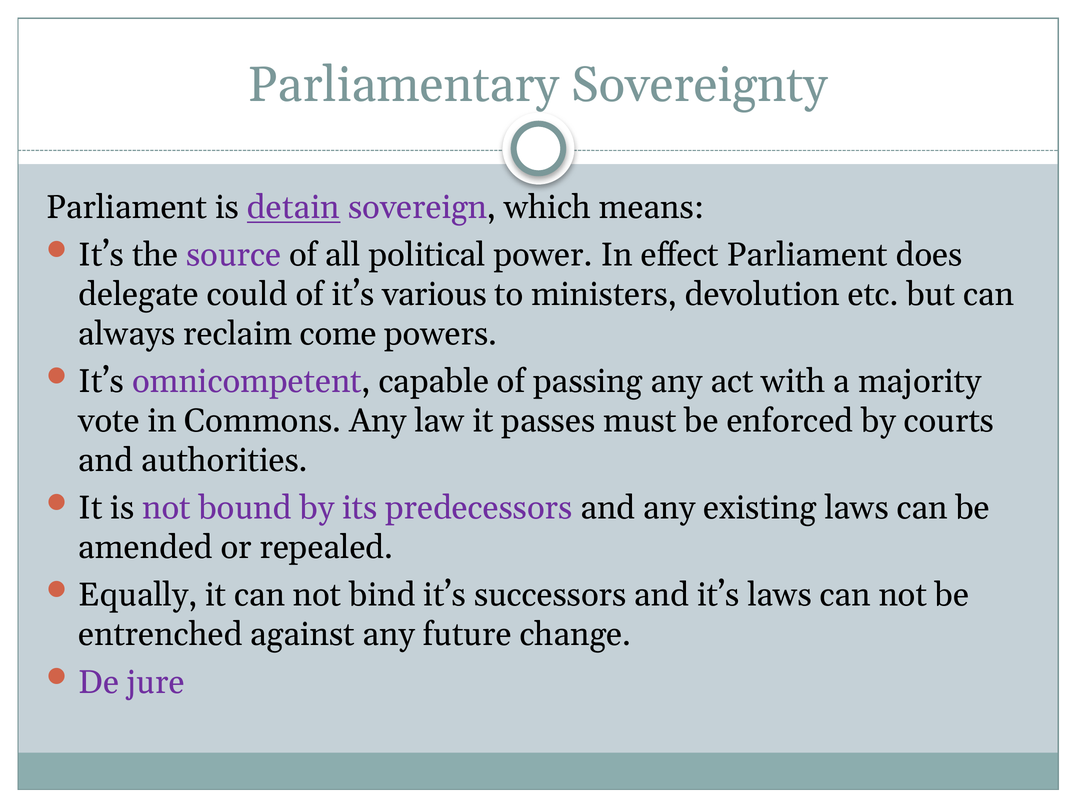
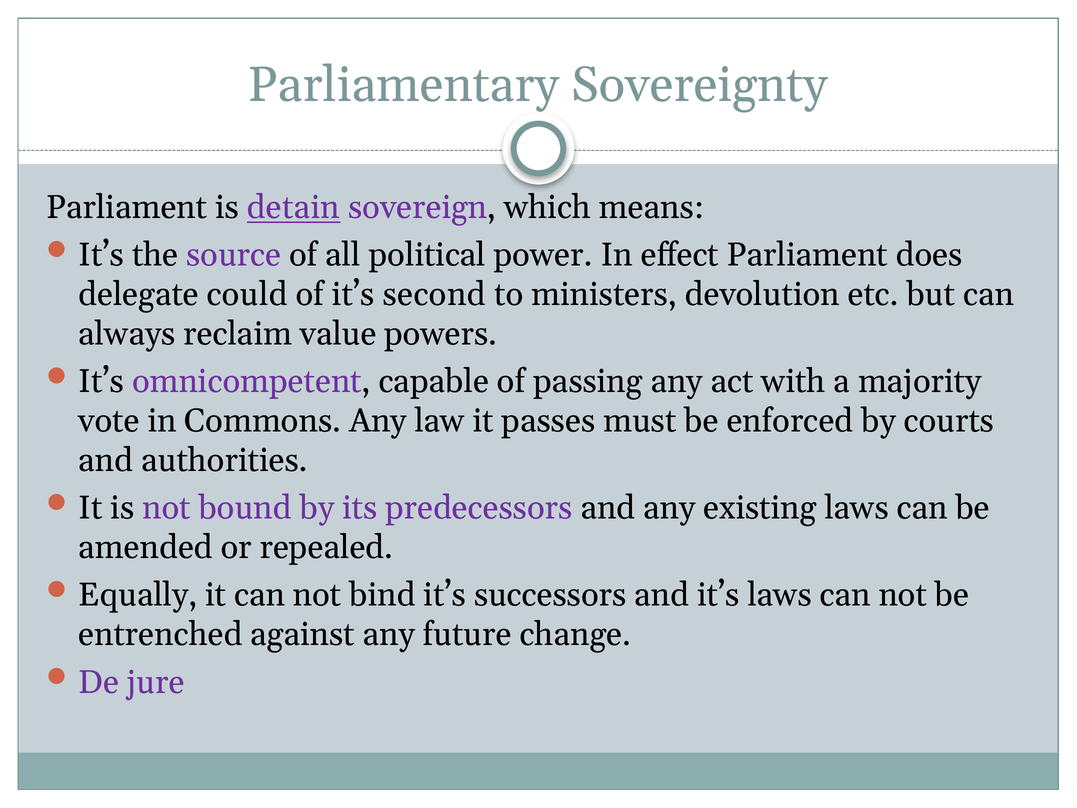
various: various -> second (434, 294)
come: come -> value (338, 334)
